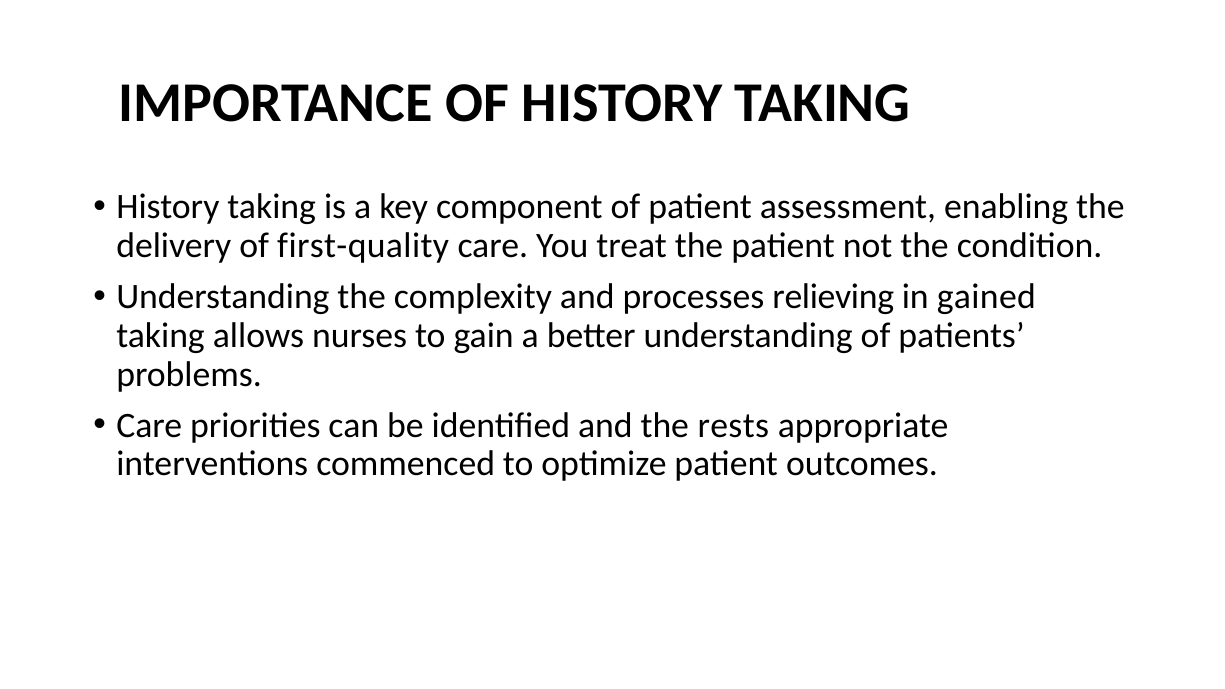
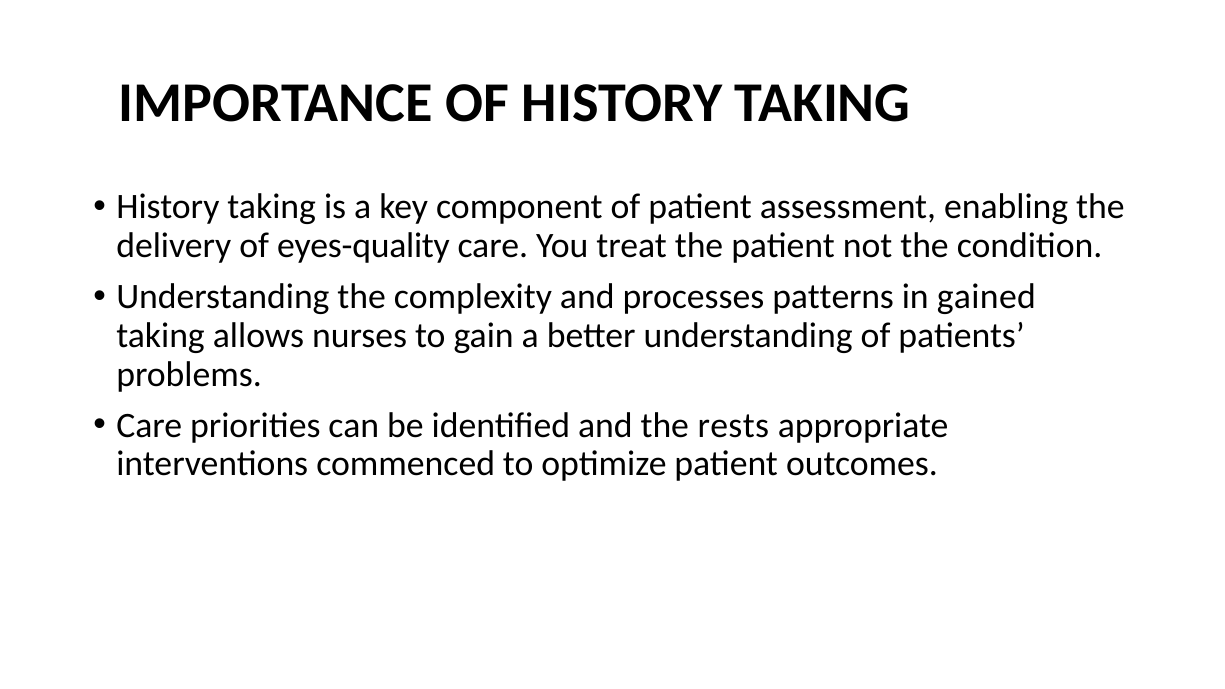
first-quality: first-quality -> eyes-quality (363, 246)
relieving: relieving -> patterns (833, 297)
